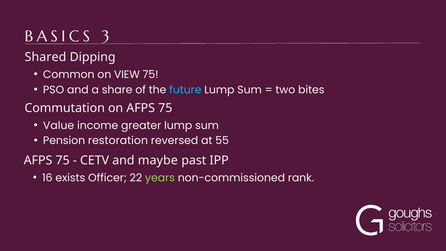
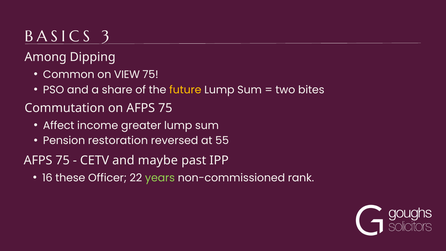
Shared: Shared -> Among (46, 57)
future colour: light blue -> yellow (185, 90)
Value: Value -> Affect (59, 125)
exists: exists -> these (70, 178)
